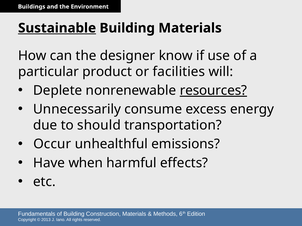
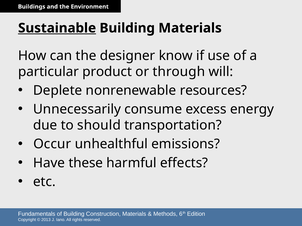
facilities: facilities -> through (179, 72)
resources underline: present -> none (213, 91)
when: when -> these (86, 163)
